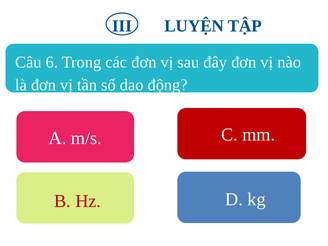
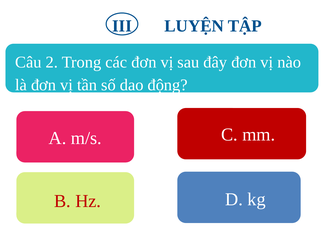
6: 6 -> 2 (52, 62)
